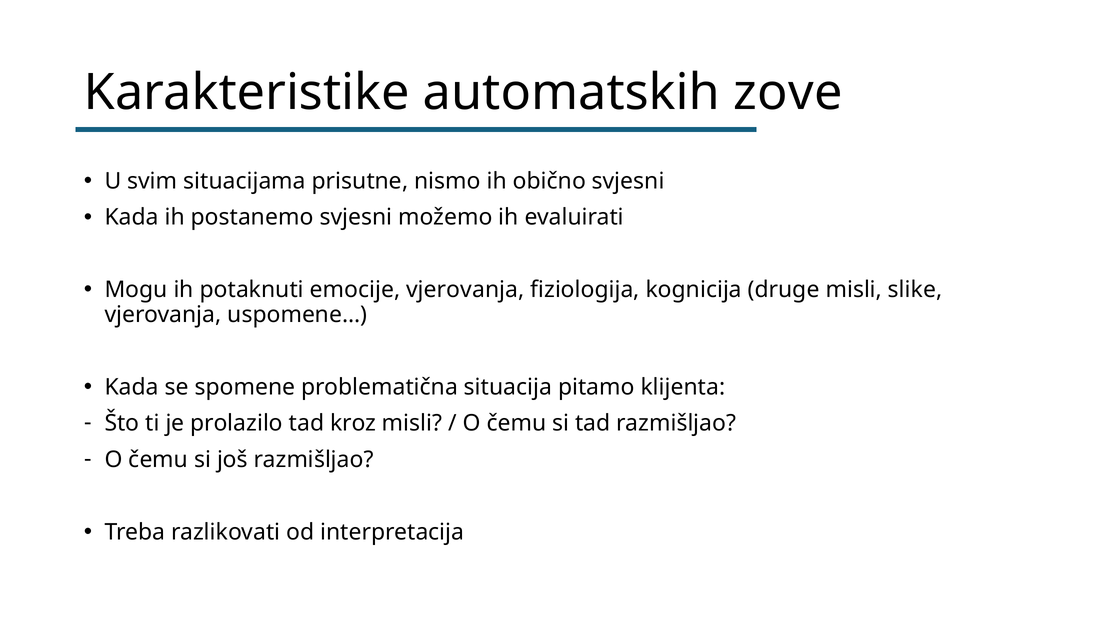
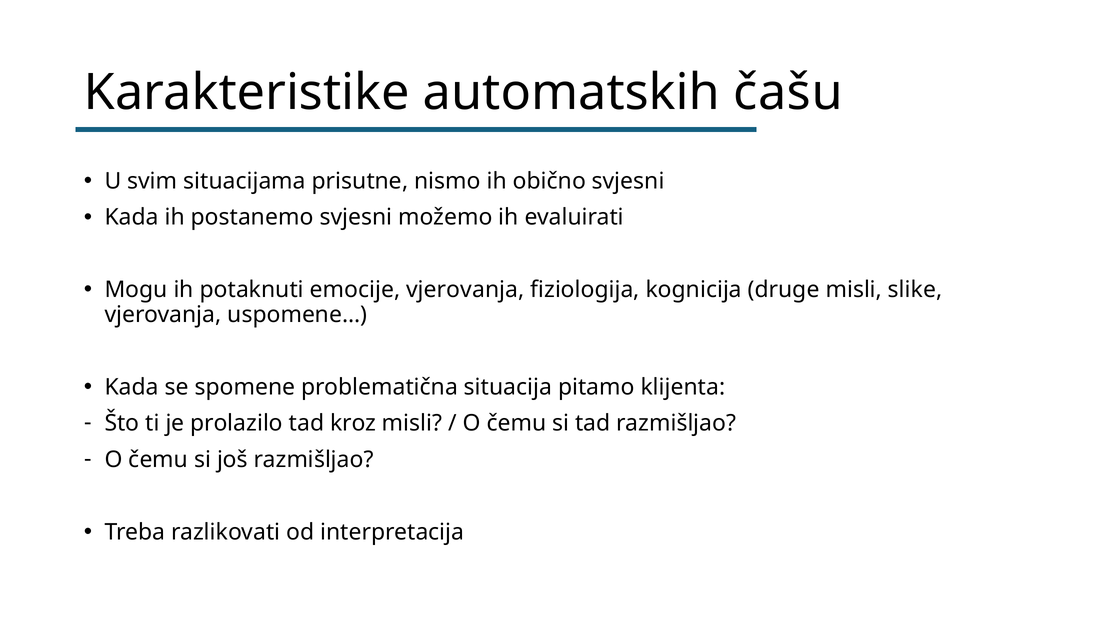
zove: zove -> čašu (788, 92)
